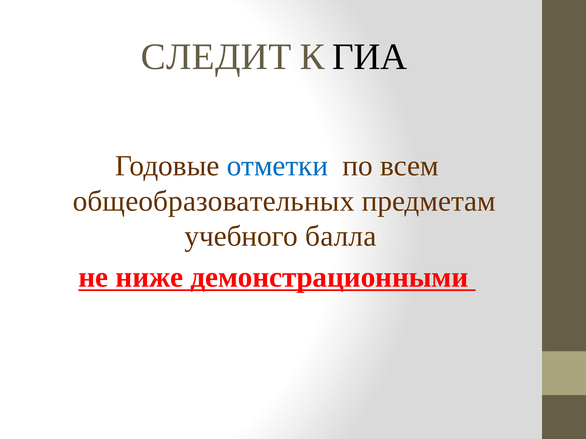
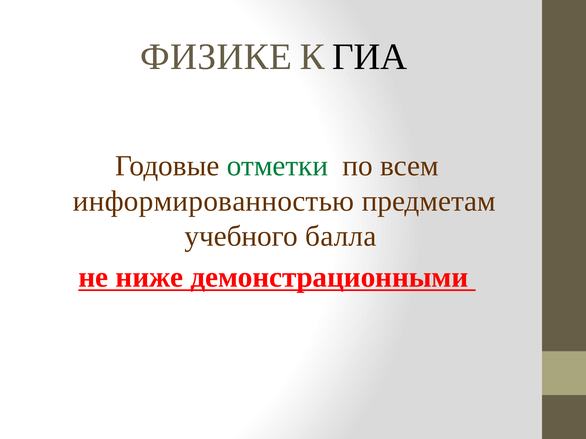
СЛЕДИТ: СЛЕДИТ -> ФИЗИКЕ (216, 57)
отметки colour: blue -> green (277, 166)
общеобразовательных: общеобразовательных -> информированностью (214, 201)
